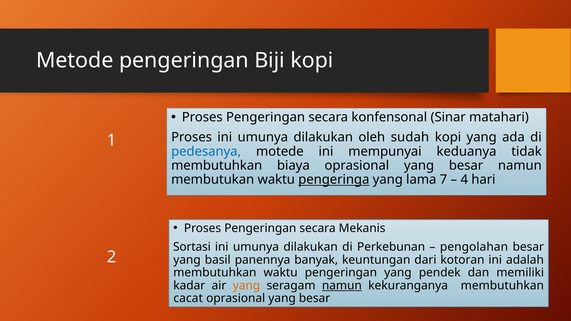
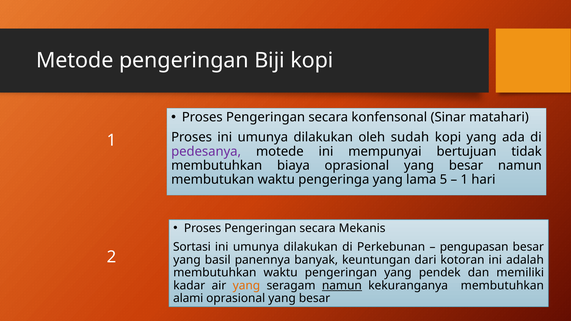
pedesanya colour: blue -> purple (206, 152)
keduanya: keduanya -> bertujuan (467, 152)
pengeringa underline: present -> none (334, 180)
7: 7 -> 5 (443, 180)
4: 4 -> 1 (464, 180)
pengolahan: pengolahan -> pengupasan (474, 247)
cacat: cacat -> alami (188, 299)
